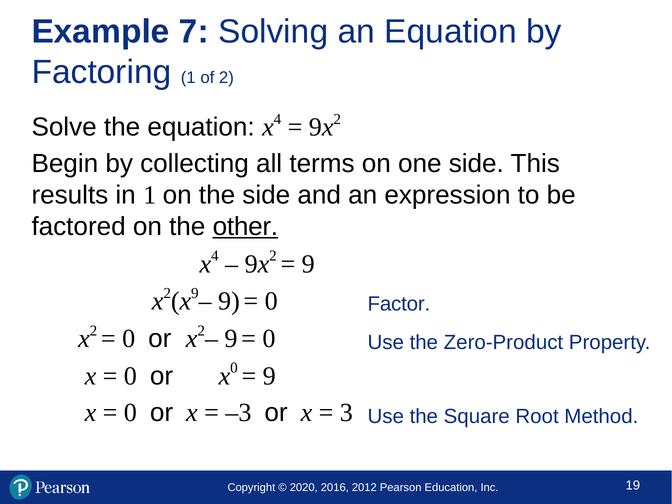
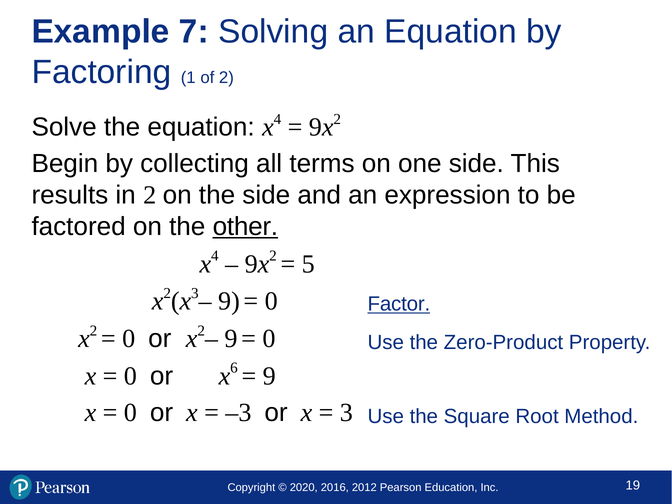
in 1: 1 -> 2 (150, 195)
9: 9 -> 5 (308, 264)
x 9: 9 -> 3 (195, 293)
Factor underline: none -> present (399, 304)
x 0: 0 -> 6 (234, 368)
